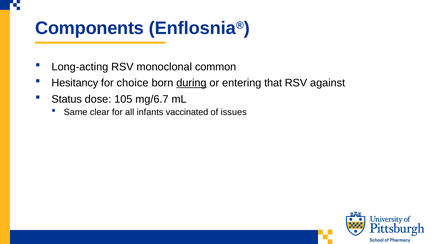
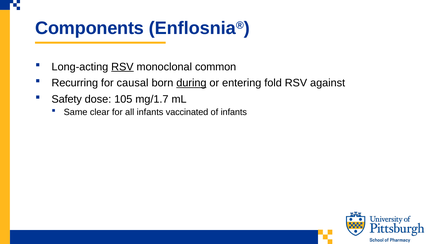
RSV underline: none -> present (122, 67)
Hesitancy: Hesitancy -> Recurring (75, 83)
choice: choice -> causal (133, 83)
that: that -> fold (273, 83)
Status: Status -> Safety (67, 99)
mg/6.7: mg/6.7 -> mg/1.7 (152, 99)
of issues: issues -> infants (234, 112)
